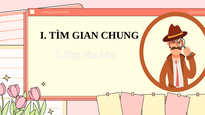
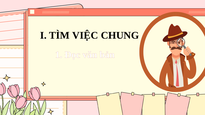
GIAN: GIAN -> VIỆC (85, 35)
